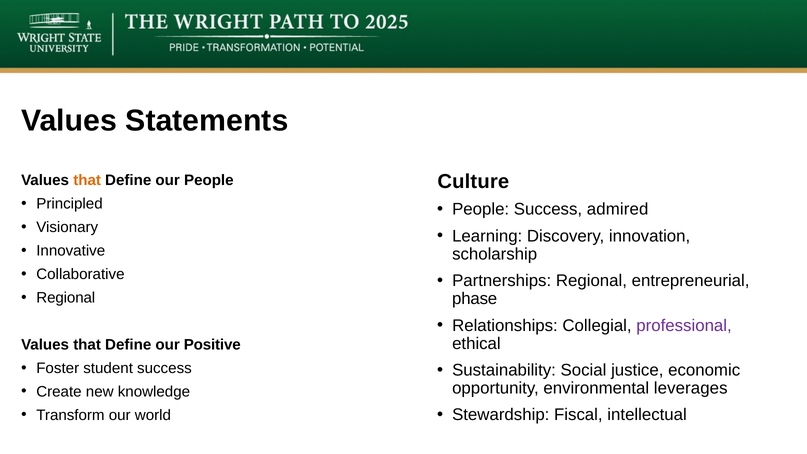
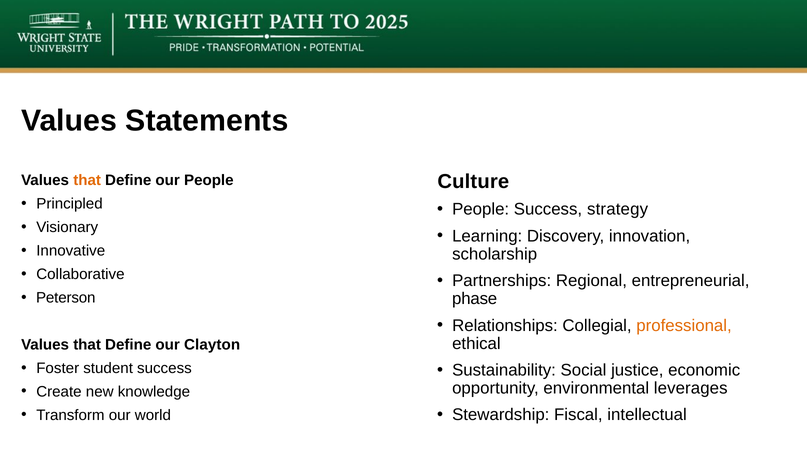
admired: admired -> strategy (618, 209)
Regional: Regional -> Peterson (66, 298)
professional colour: purple -> orange (684, 325)
Positive: Positive -> Clayton (212, 345)
